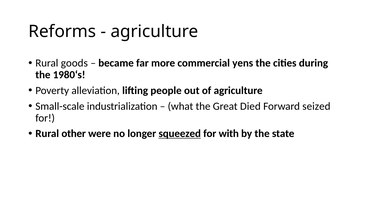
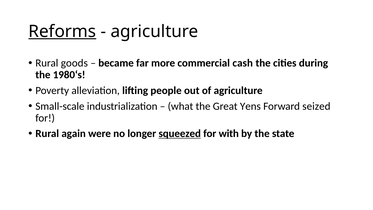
Reforms underline: none -> present (62, 31)
yens: yens -> cash (243, 63)
Died: Died -> Yens (250, 106)
other: other -> again (74, 133)
